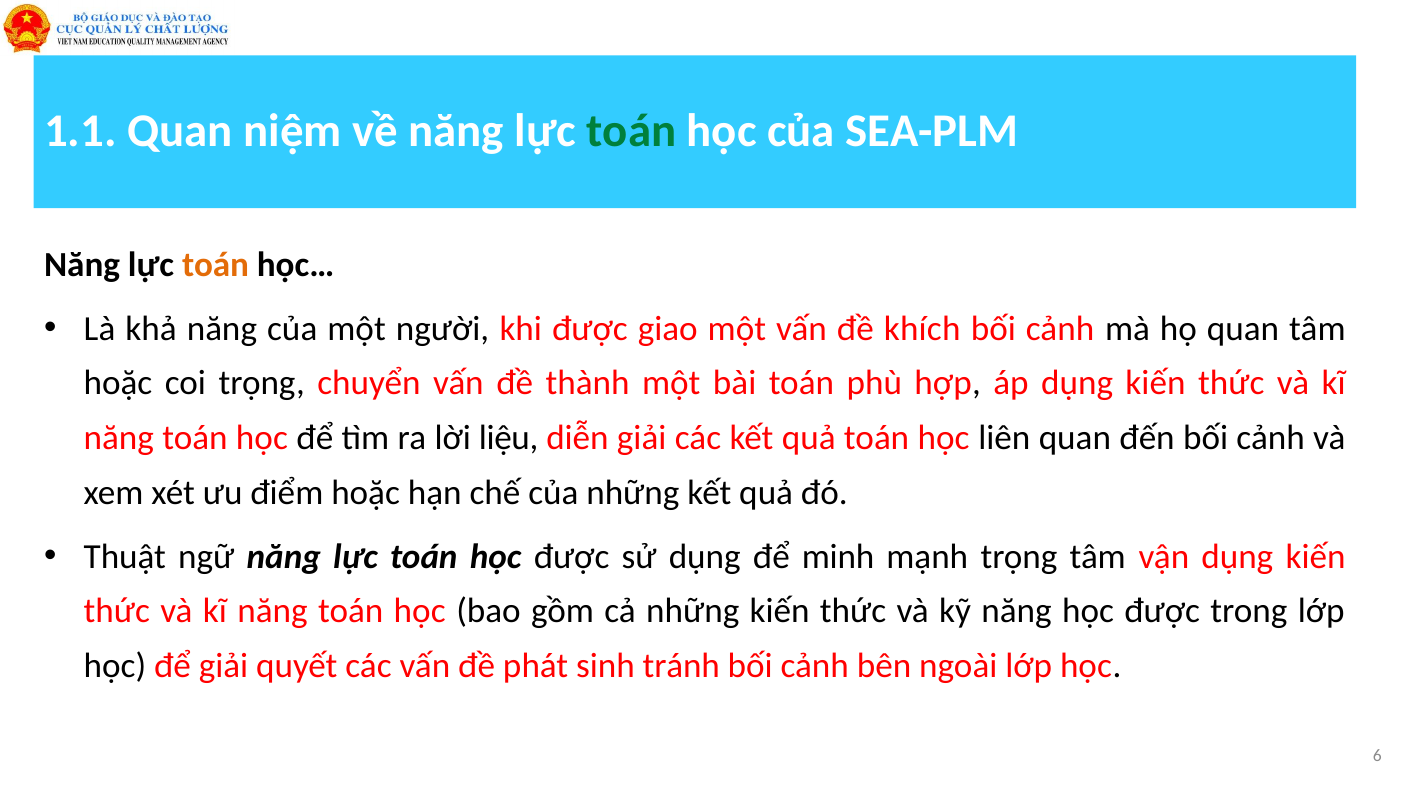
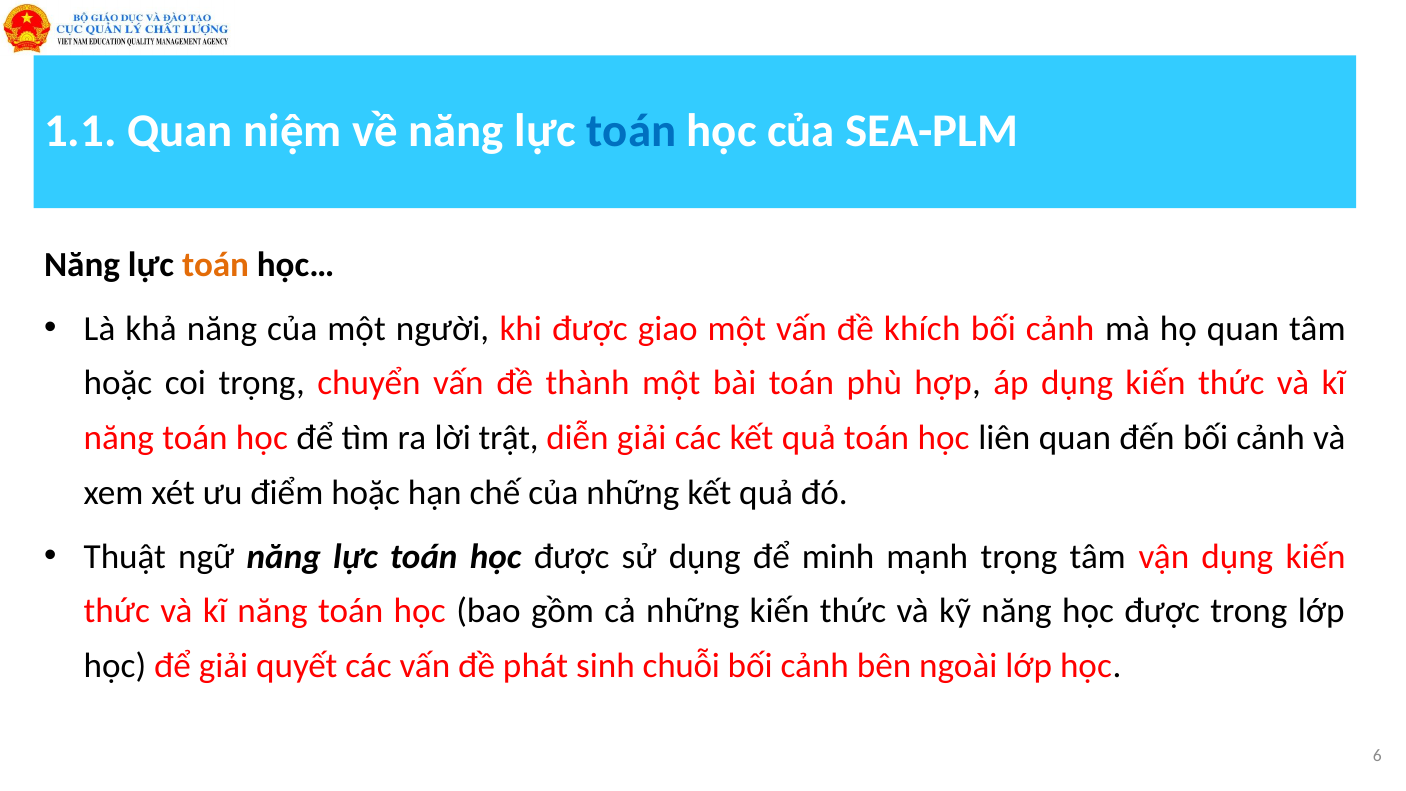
toán colour: green -> blue (631, 131)
liệu: liệu -> trật (509, 438)
tránh: tránh -> chuỗi (681, 666)
